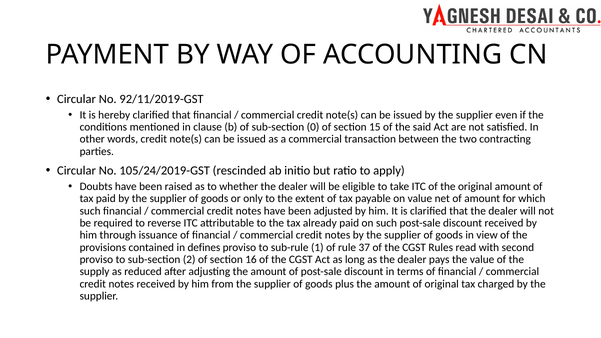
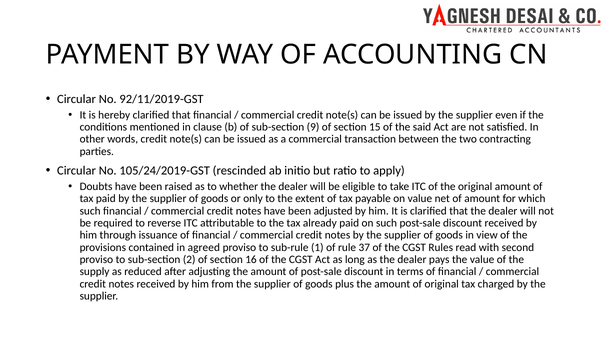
0: 0 -> 9 (313, 127)
defines: defines -> agreed (204, 247)
